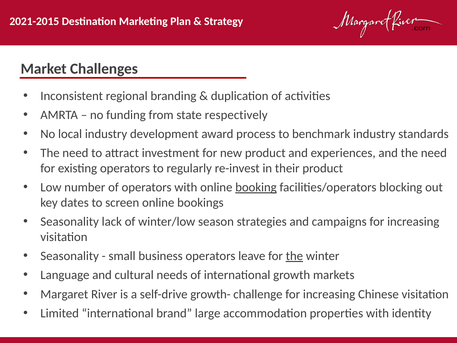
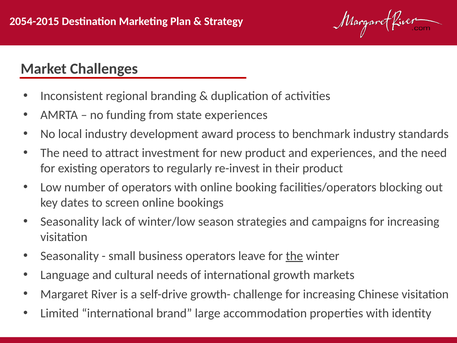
2021-2015: 2021-2015 -> 2054-2015 (34, 21)
state respectively: respectively -> experiences (236, 115)
booking underline: present -> none (256, 187)
